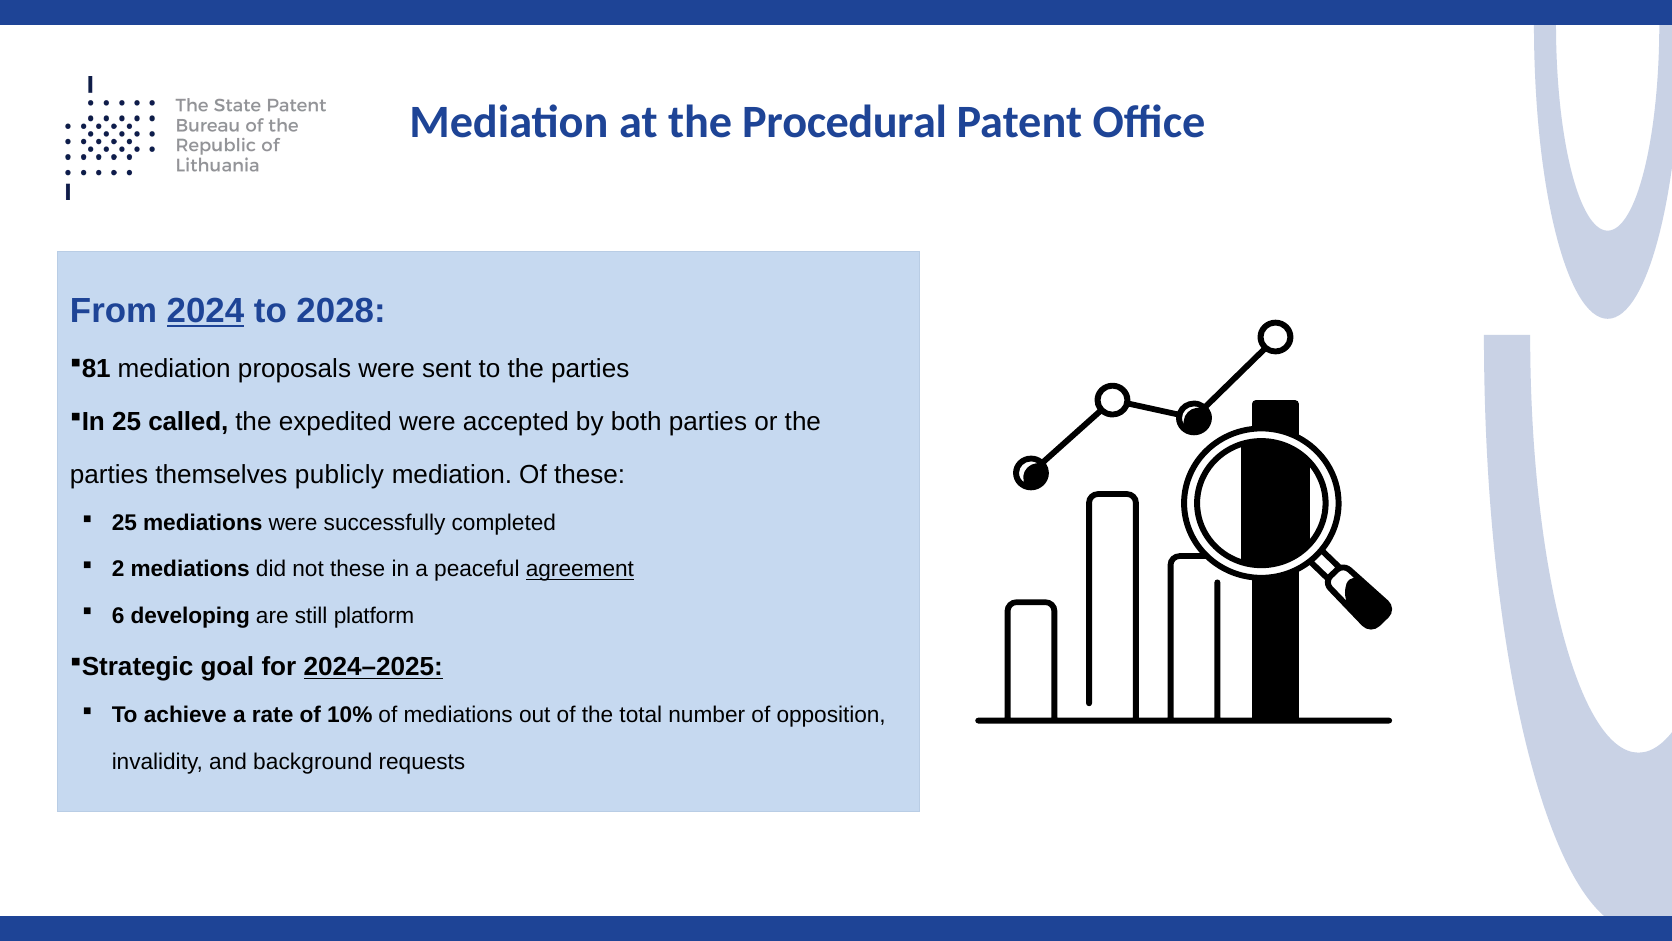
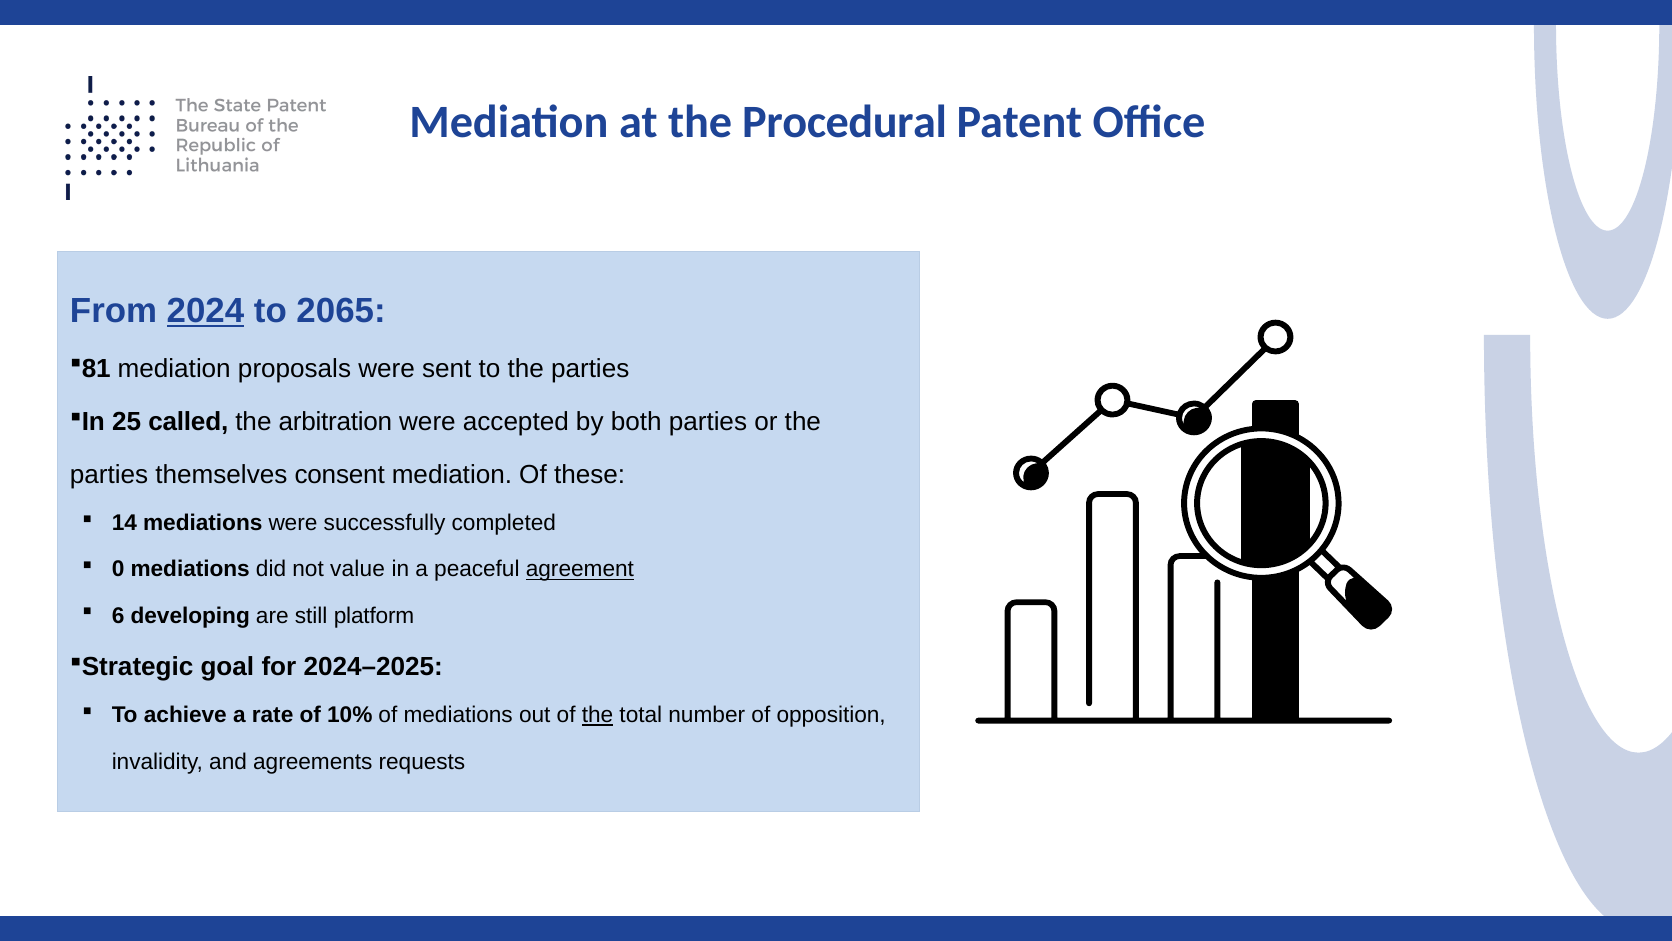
2028: 2028 -> 2065 (341, 311)
expedited: expedited -> arbitration (335, 422)
publicly: publicly -> consent (340, 475)
25: 25 -> 14 (124, 523)
2: 2 -> 0 (118, 569)
not these: these -> value (358, 569)
2024–2025 underline: present -> none (373, 667)
the underline: none -> present (598, 715)
background: background -> agreements (313, 761)
